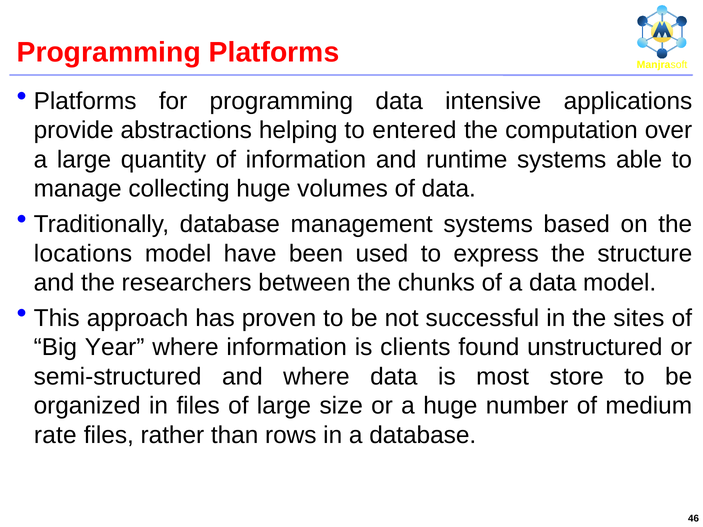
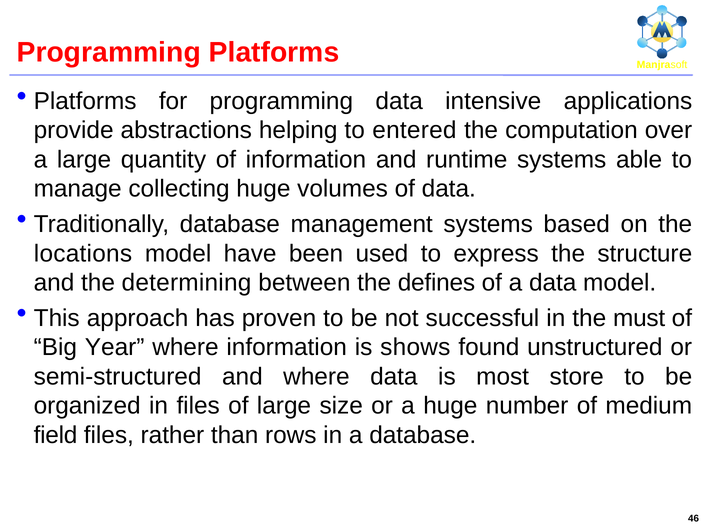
researchers: researchers -> determining (187, 283)
chunks: chunks -> defines (436, 283)
sites: sites -> must (639, 318)
clients: clients -> shows (415, 348)
rate: rate -> field (56, 435)
